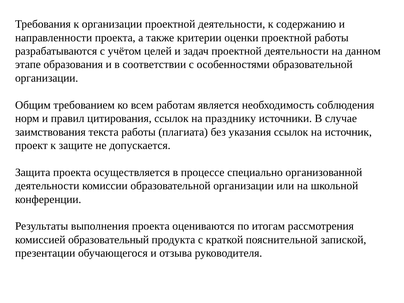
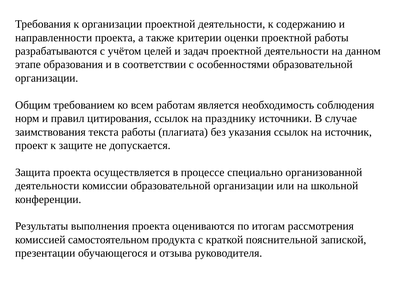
образовательный: образовательный -> самостоятельном (109, 240)
